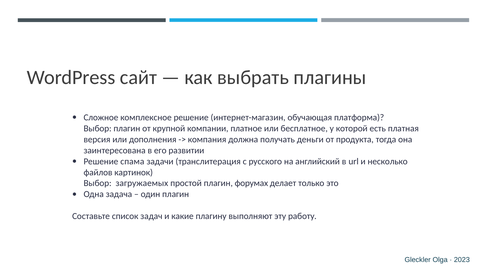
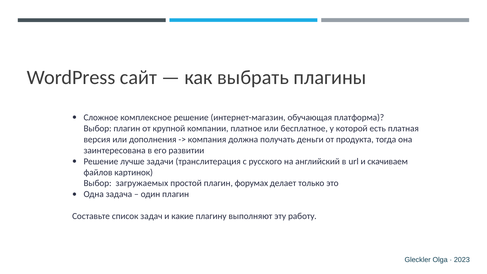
спама: спама -> лучше (132, 161)
несколько: несколько -> скачиваем (388, 161)
